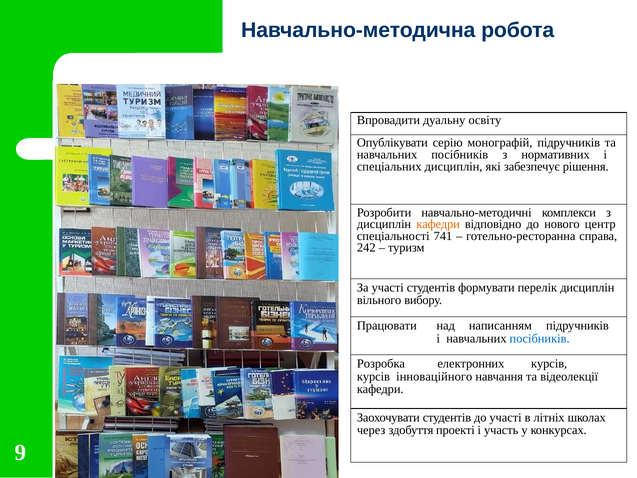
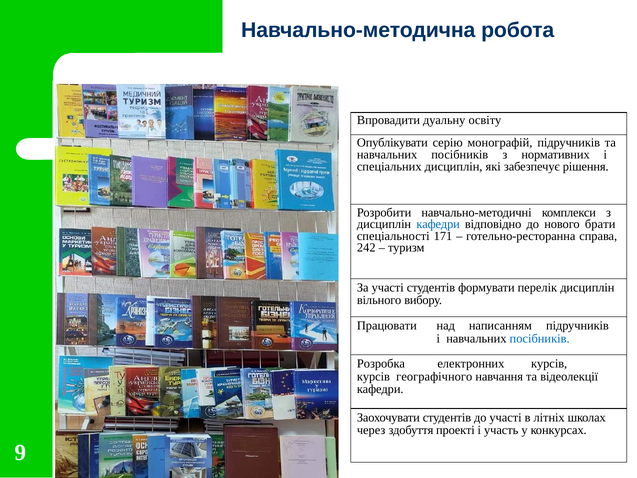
кафедри colour: orange -> blue (438, 224)
центр: центр -> брати (600, 224)
741: 741 -> 171 (443, 236)
інноваційного: інноваційного -> географічного (434, 376)
